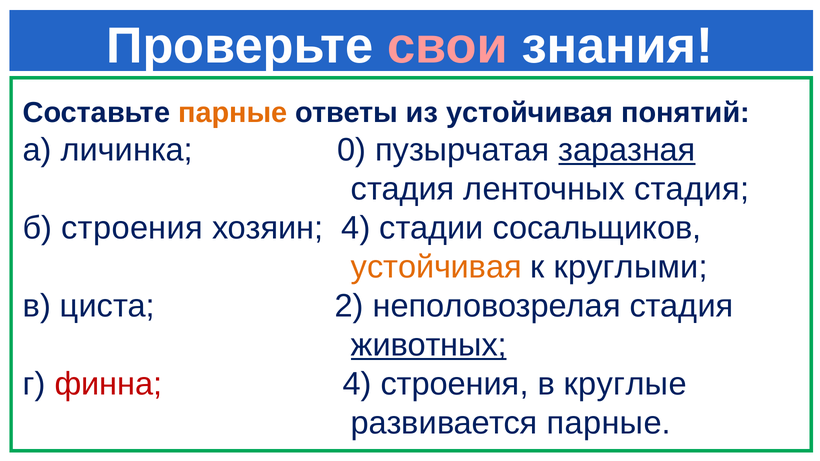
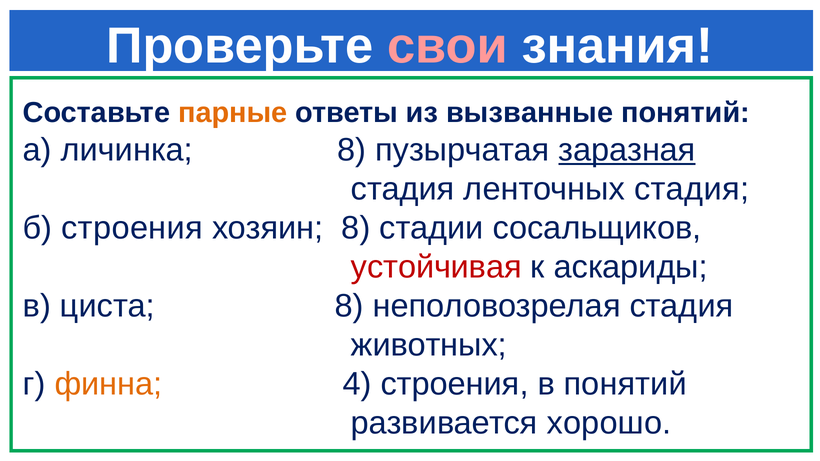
из устойчивая: устойчивая -> вызванные (530, 113)
личинка 0: 0 -> 8 (352, 150)
хозяин 4: 4 -> 8 (356, 228)
устойчивая colour: orange -> red (436, 267)
круглыми: круглыми -> аскариды (631, 267)
циста 2: 2 -> 8 (349, 306)
животных underline: present -> none (429, 345)
финна colour: red -> orange (108, 384)
в круглые: круглые -> понятий (625, 384)
развивается парные: парные -> хорошо (609, 423)
